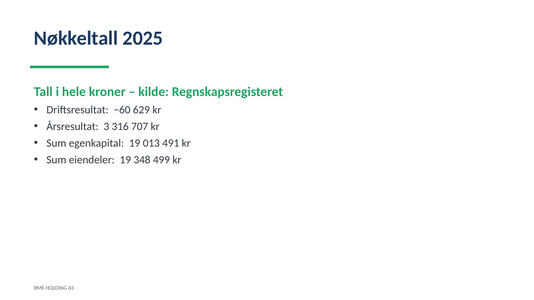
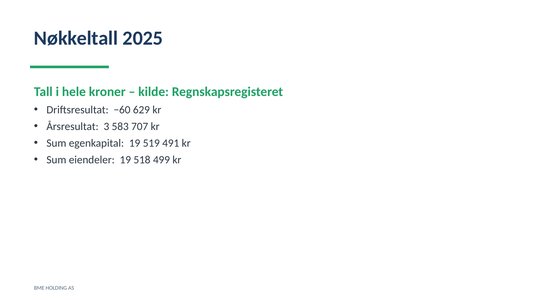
316: 316 -> 583 (120, 127)
013: 013 -> 519 (151, 143)
348: 348 -> 518 (142, 160)
